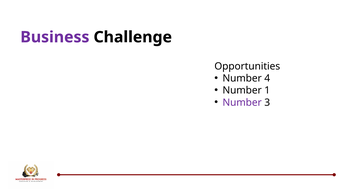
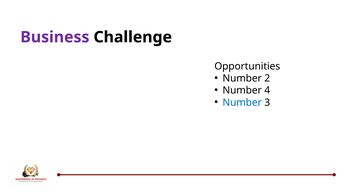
4: 4 -> 2 (267, 78)
1: 1 -> 4 (267, 90)
Number colour: purple -> blue (242, 102)
